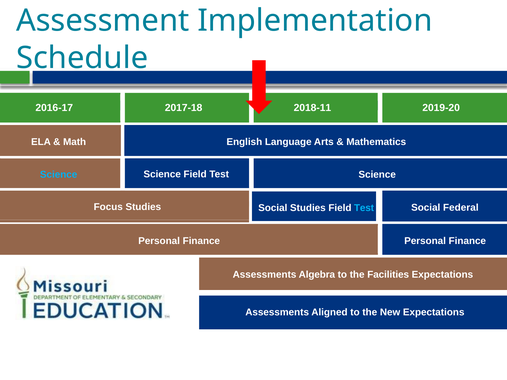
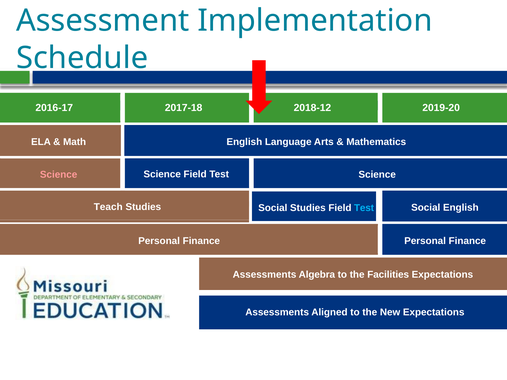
2018-11: 2018-11 -> 2018-12 (312, 108)
Science colour: light blue -> pink (59, 175)
Focus: Focus -> Teach (108, 207)
Social Federal: Federal -> English (461, 208)
